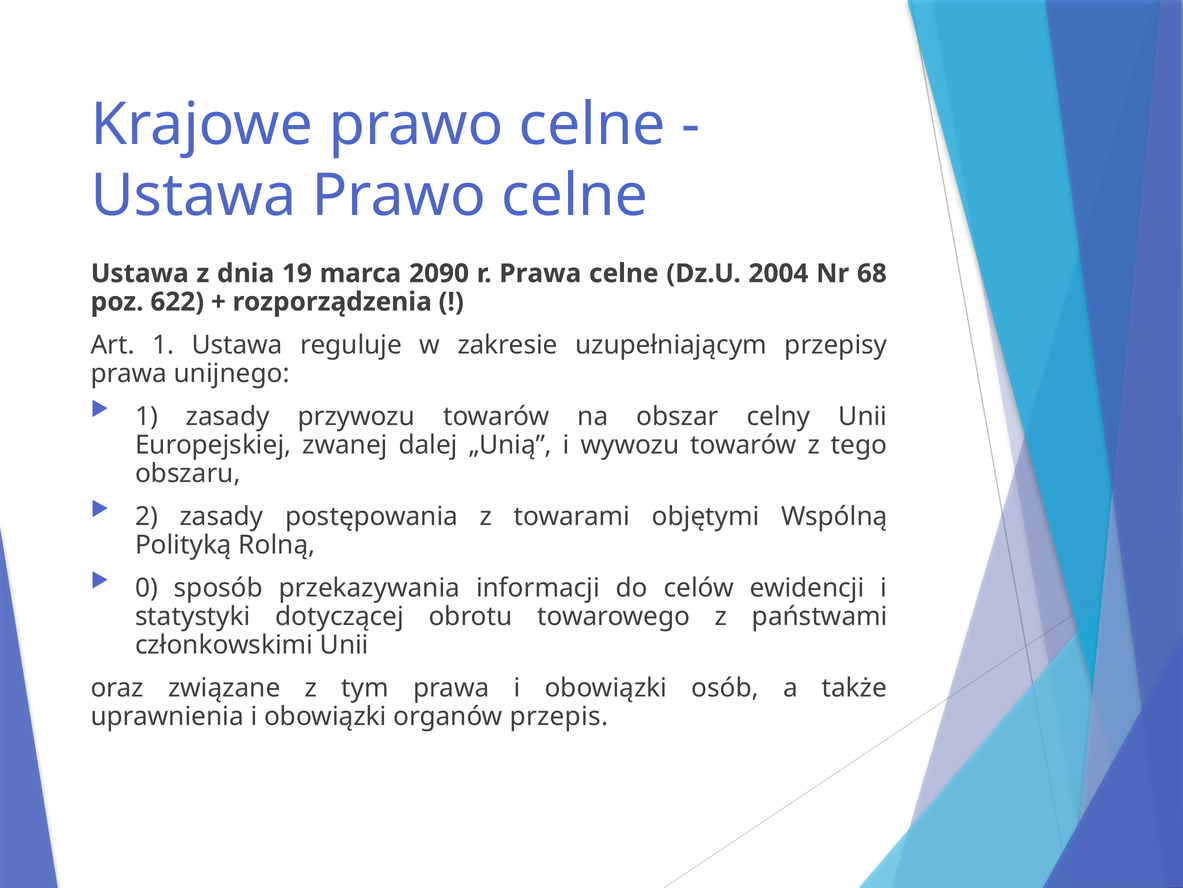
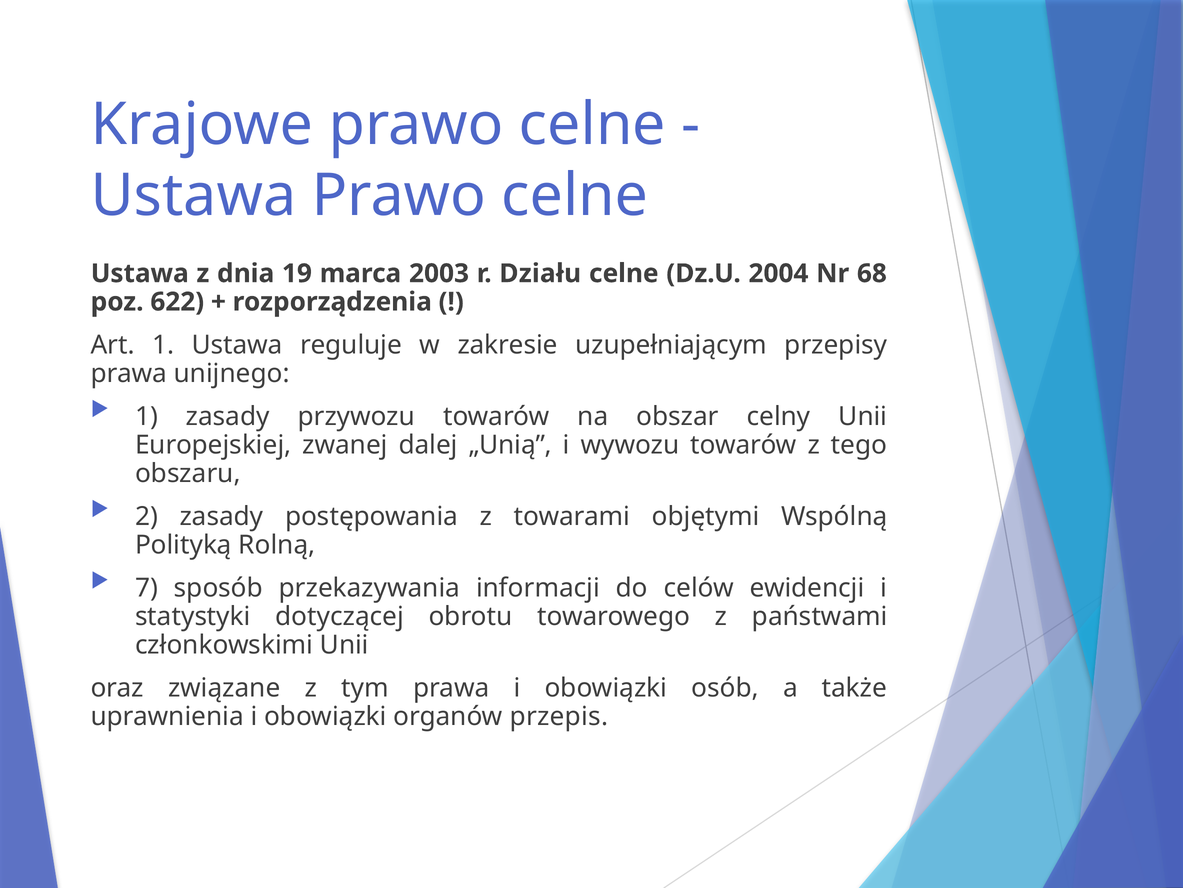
2090: 2090 -> 2003 (439, 273)
r Prawa: Prawa -> Działu (540, 273)
0: 0 -> 7 (147, 588)
